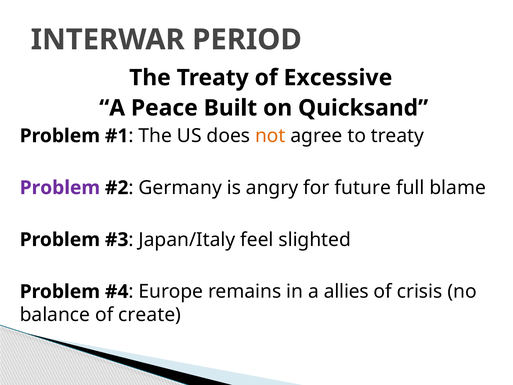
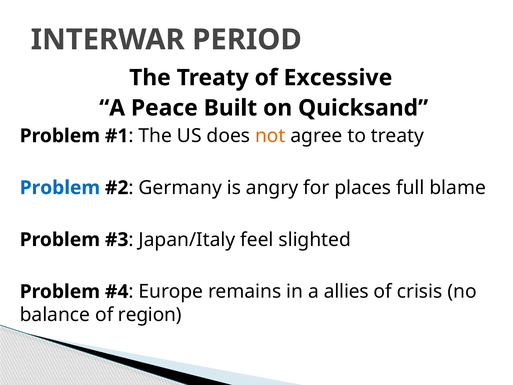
Problem colour: purple -> blue (60, 188)
future: future -> places (363, 188)
create: create -> region (150, 315)
